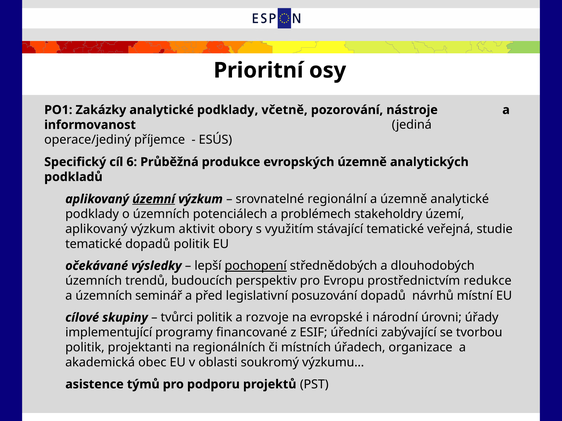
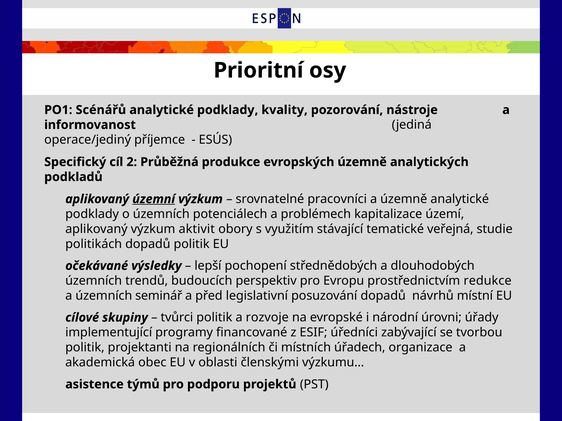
Zakázky: Zakázky -> Scénářů (101, 110)
včetně: včetně -> kvality (285, 110)
6: 6 -> 2 (132, 162)
regionální: regionální -> pracovníci (337, 199)
stakeholdry: stakeholdry -> kapitalizace (388, 214)
tematické: tematické -> politikách (94, 244)
pochopení underline: present -> none (256, 266)
soukromý: soukromý -> členskými (270, 363)
